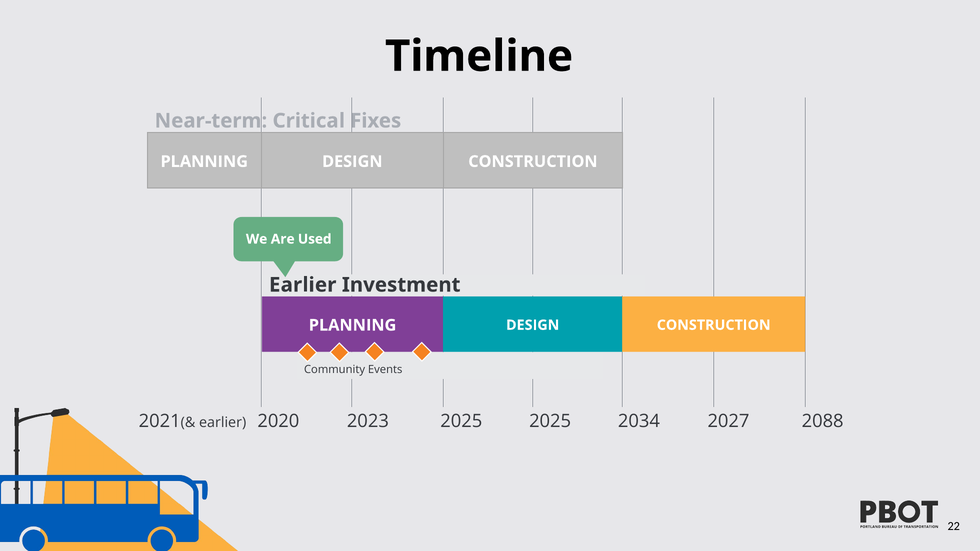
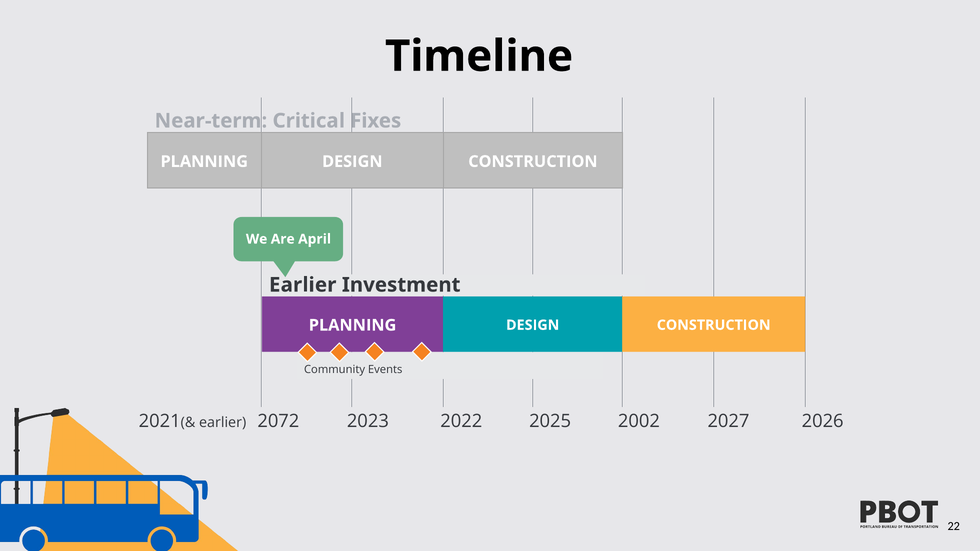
Used: Used -> April (315, 239)
2020: 2020 -> 2072 (278, 422)
2023 2025: 2025 -> 2022 (461, 422)
2034: 2034 -> 2002 (639, 422)
2088: 2088 -> 2026 (823, 422)
